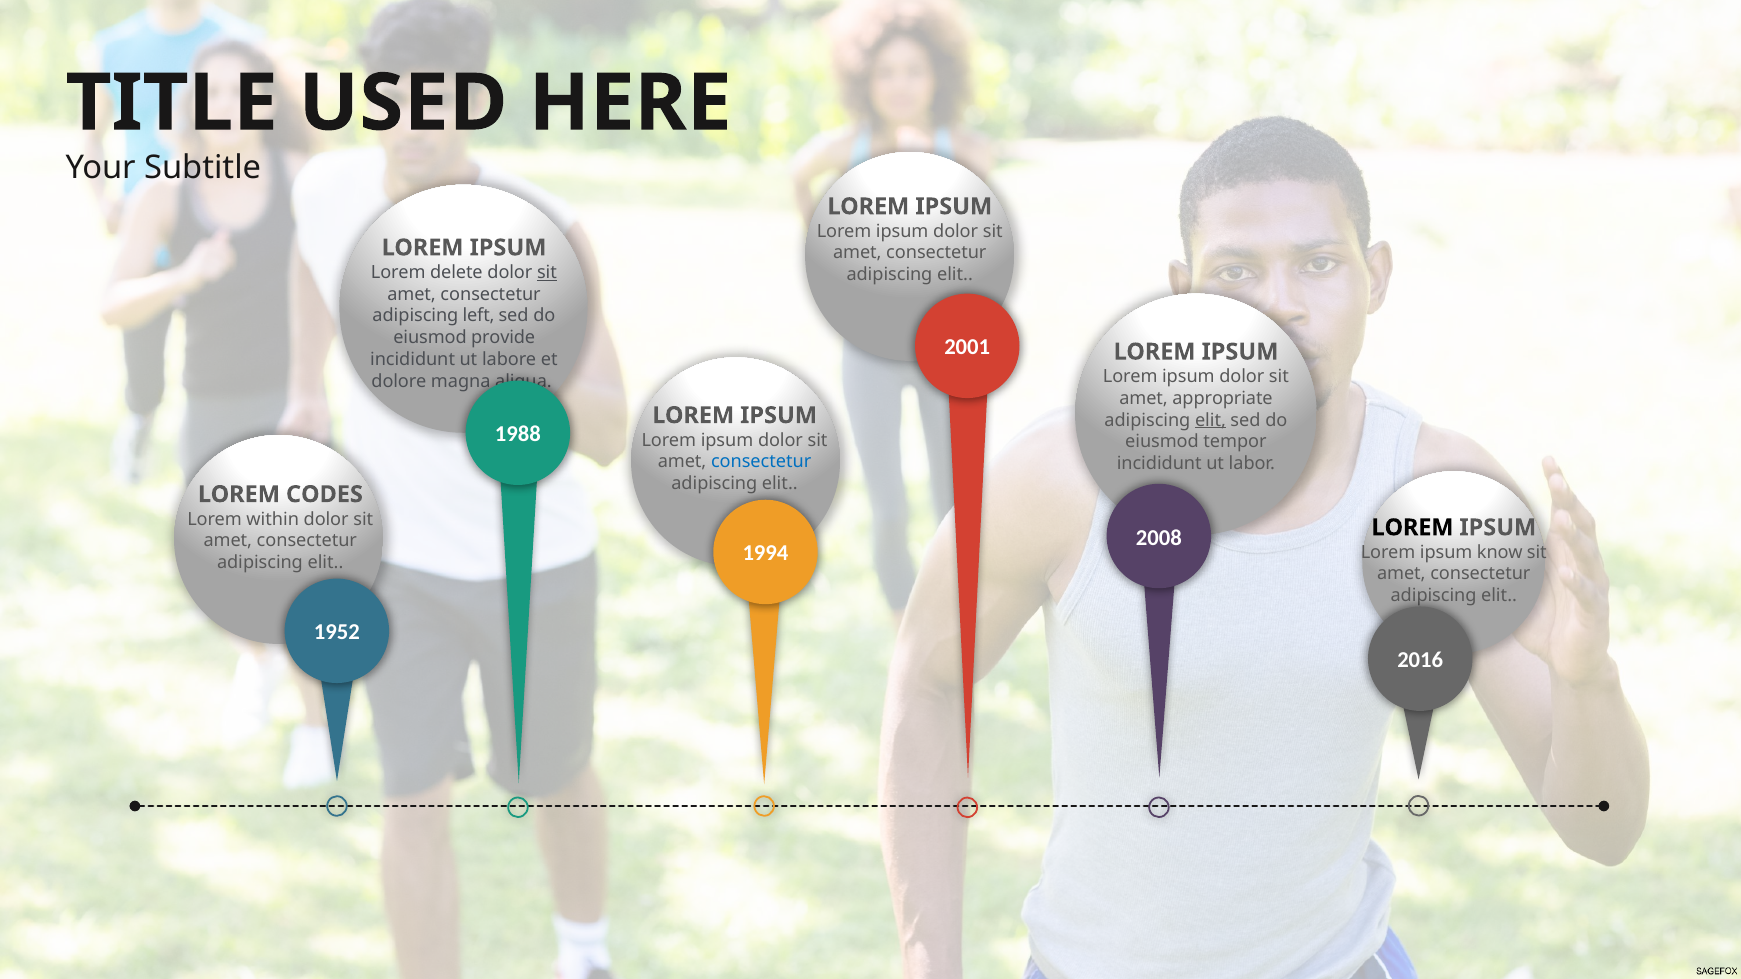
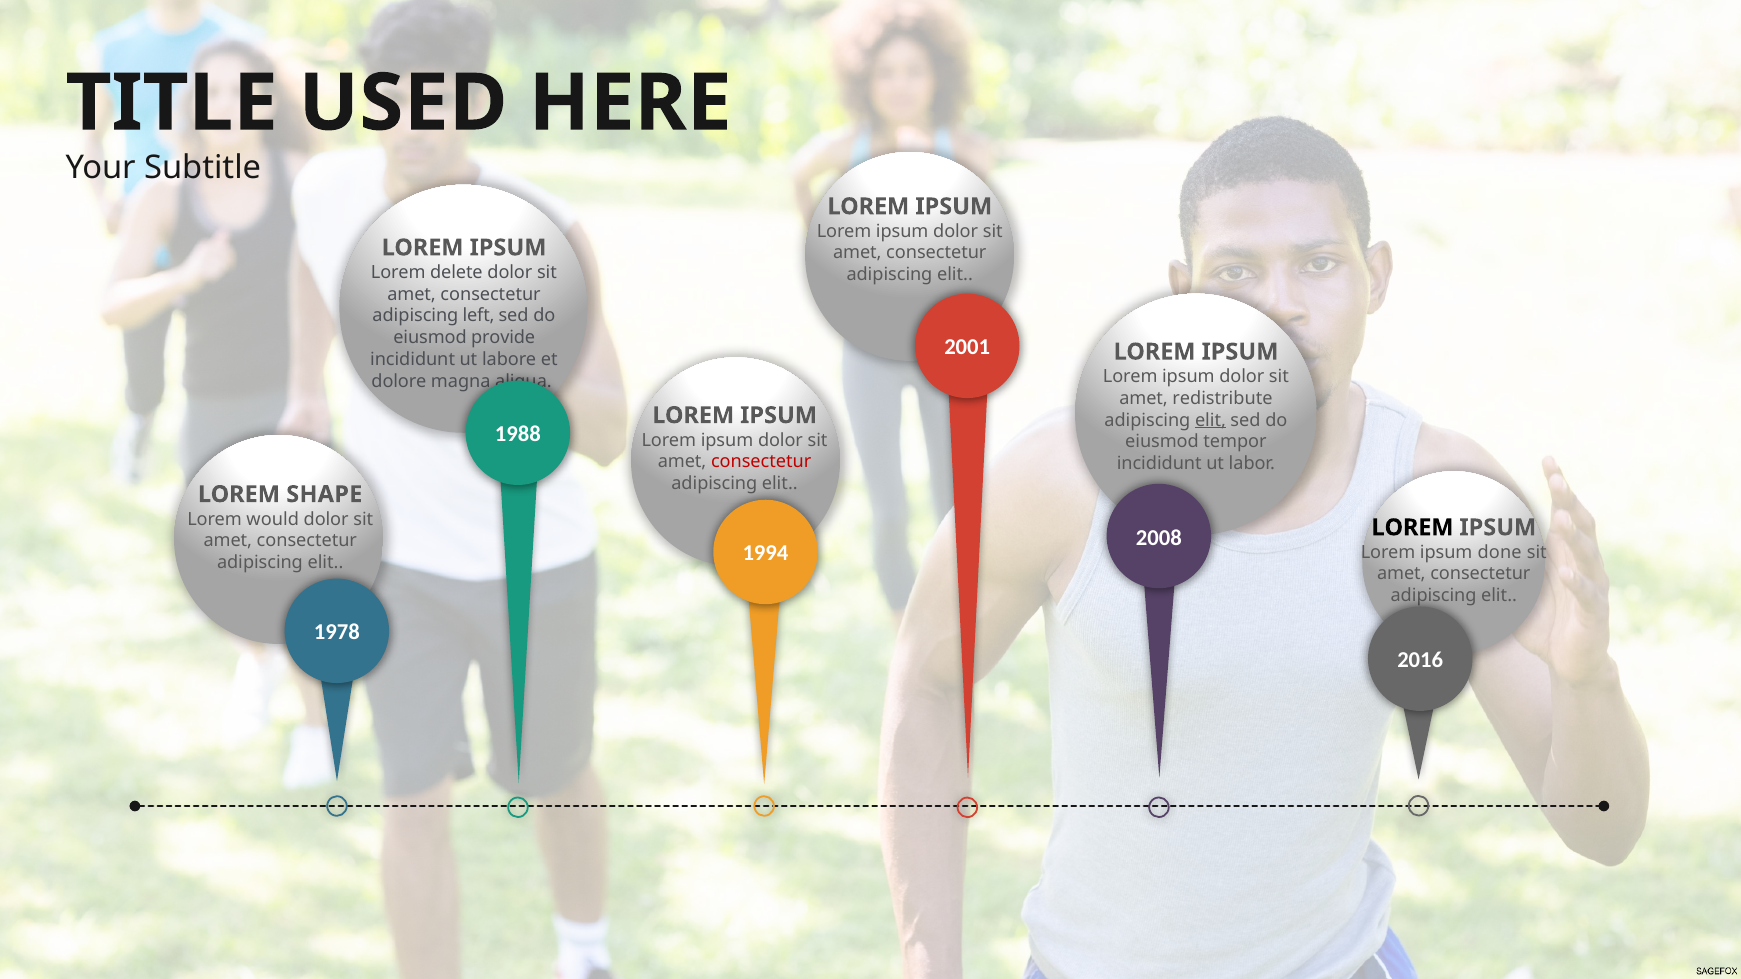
sit underline: present -> none (547, 272)
appropriate: appropriate -> redistribute (1223, 398)
consectetur colour: blue -> red (761, 462)
CODES: CODES -> SHAPE (324, 495)
within: within -> would (273, 519)
know: know -> done (1500, 552)
1952: 1952 -> 1978 (337, 633)
